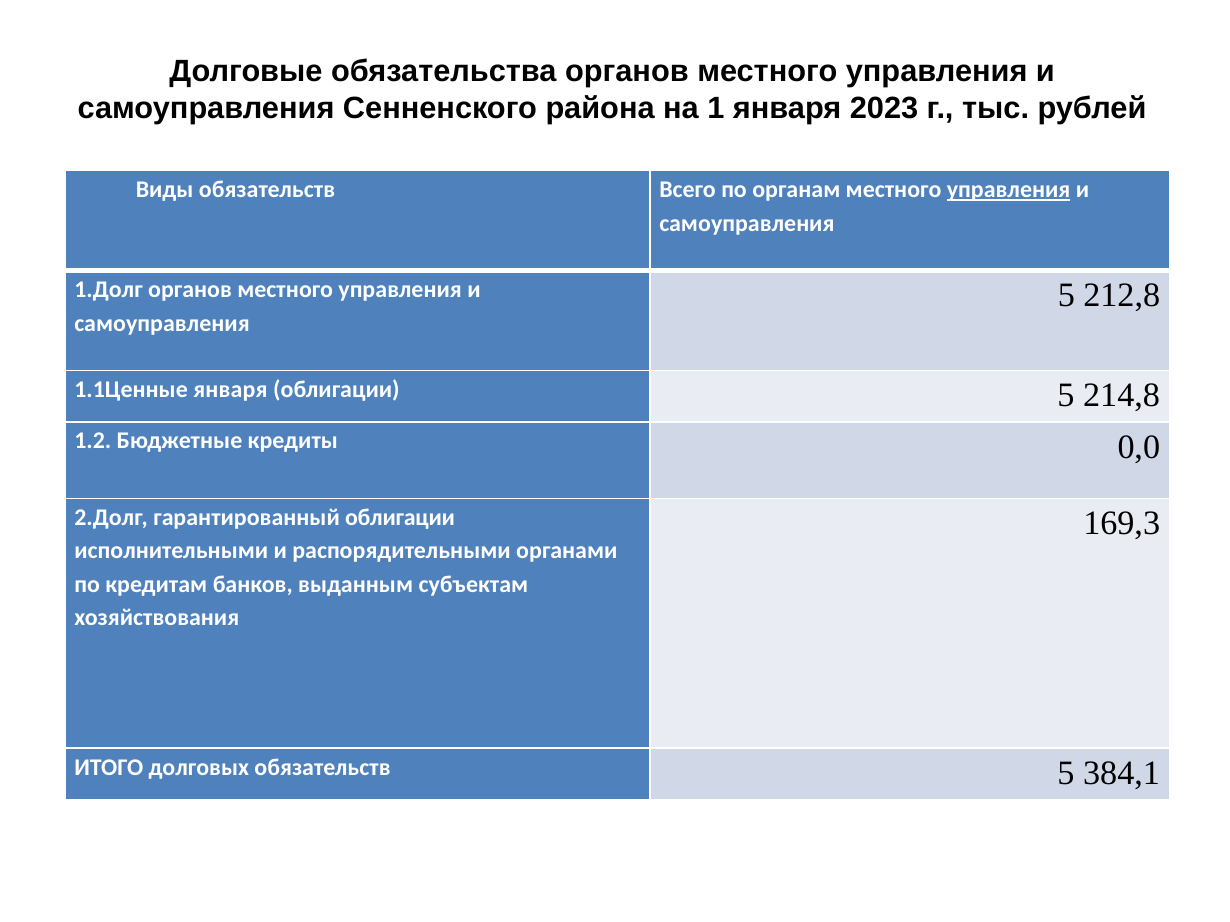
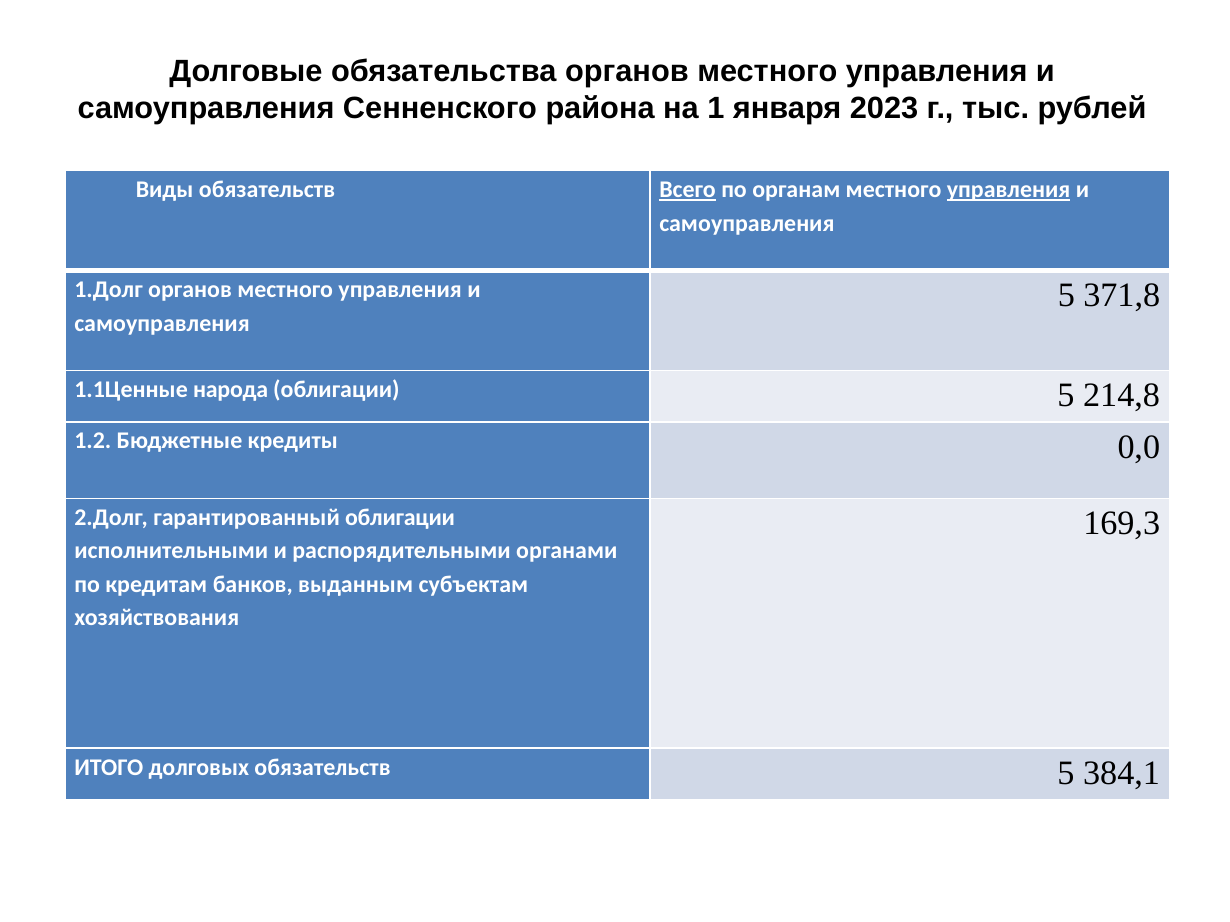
Всего underline: none -> present (688, 190)
212,8: 212,8 -> 371,8 (1122, 296)
1.1Ценные января: января -> народа (231, 390)
